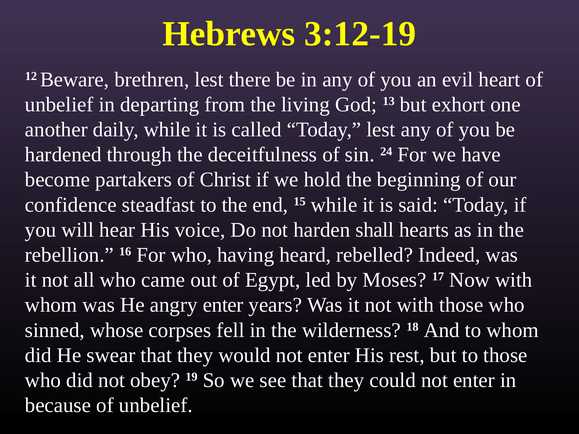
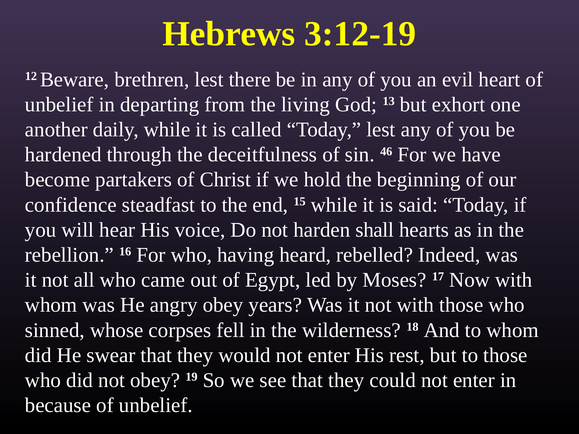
24: 24 -> 46 (386, 151)
angry enter: enter -> obey (223, 305)
